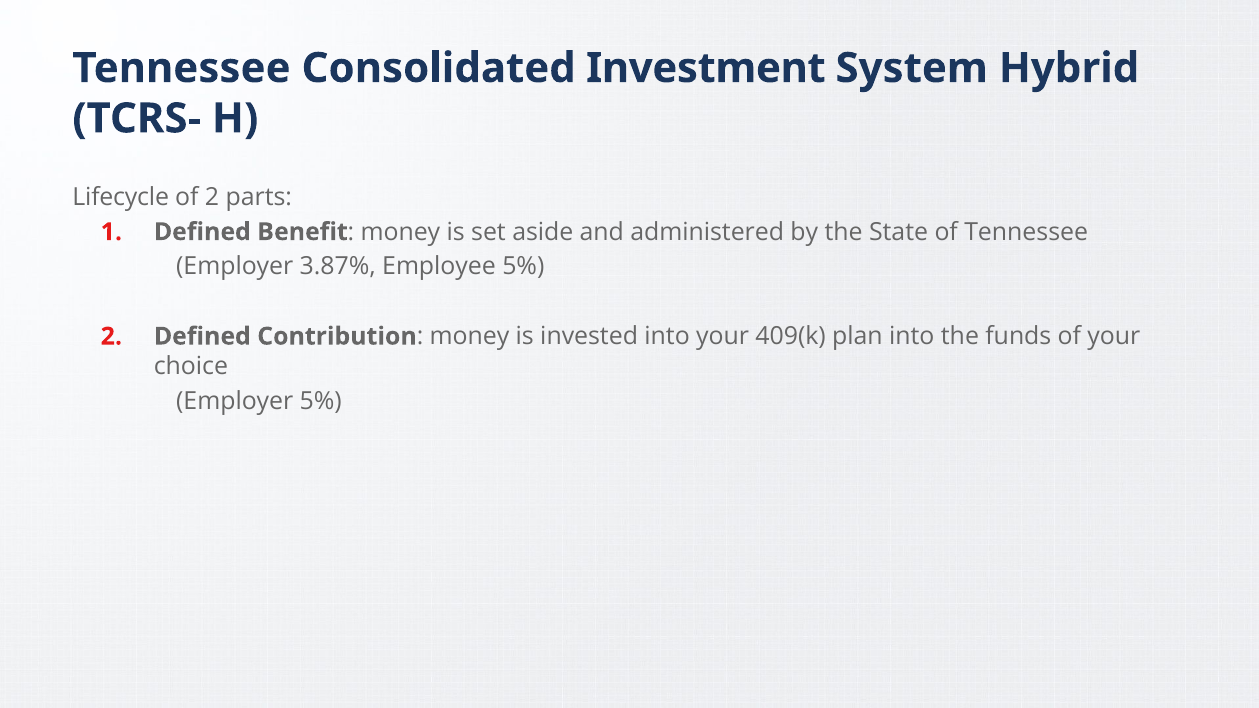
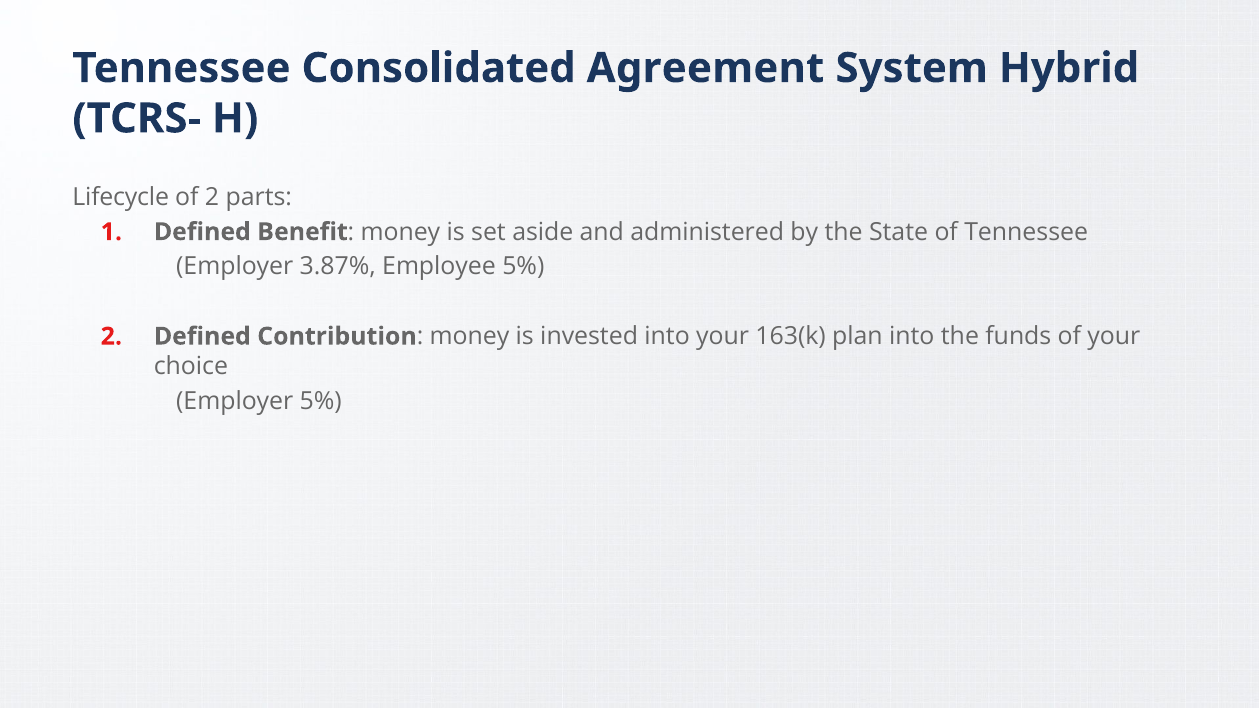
Investment: Investment -> Agreement (705, 68)
409(k: 409(k -> 163(k (791, 336)
